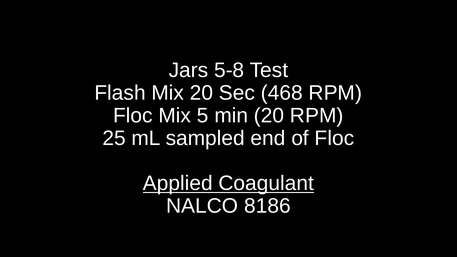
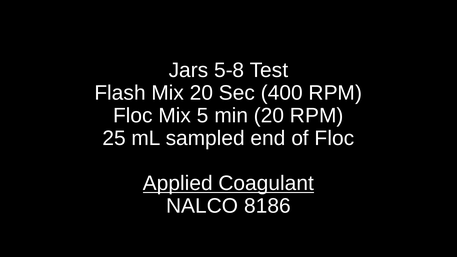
468: 468 -> 400 (282, 93)
